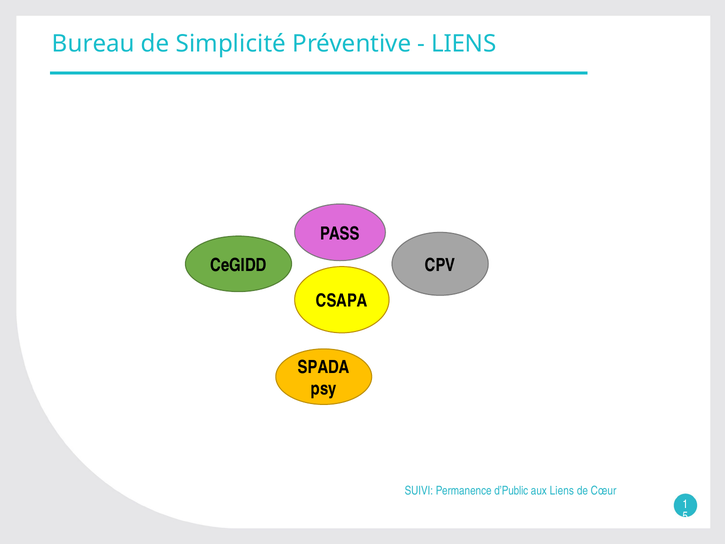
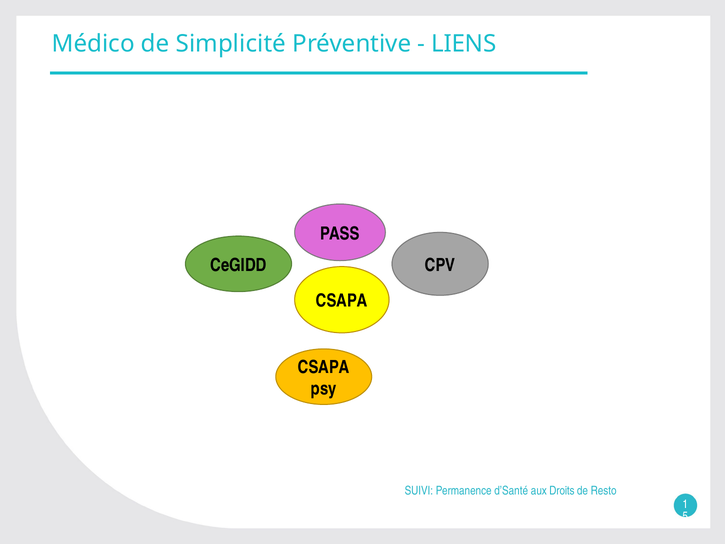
Bureau: Bureau -> Médico (93, 44)
SPADA: SPADA -> CSAPA (324, 367)
d’Public: d’Public -> d’Santé (511, 490)
aux Liens: Liens -> Droits (562, 490)
Cœur: Cœur -> Resto (604, 490)
